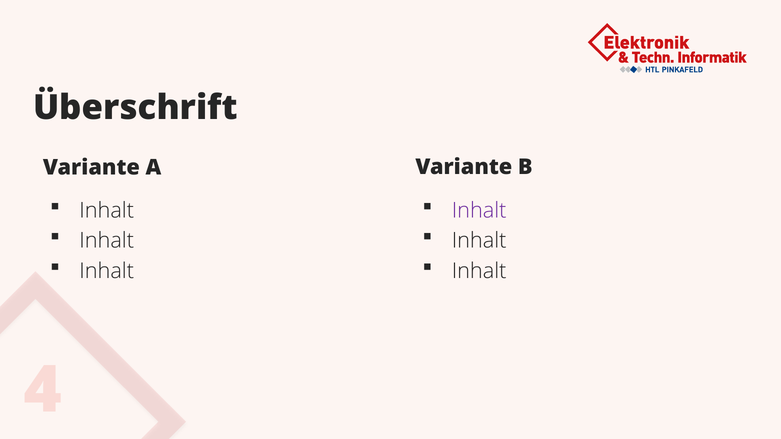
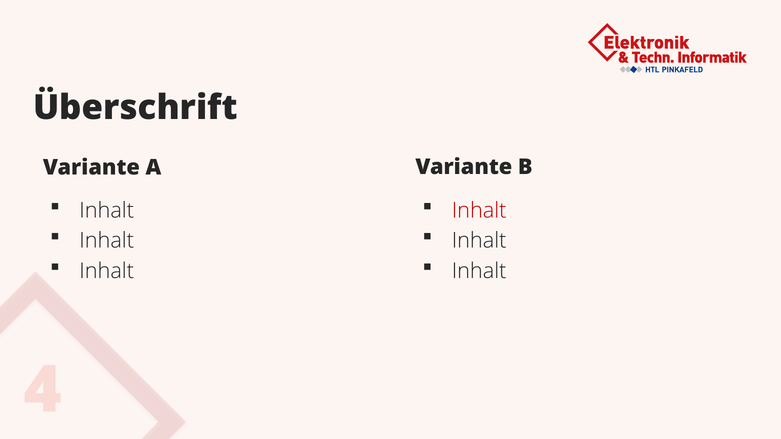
Inhalt colour: purple -> red (479, 211)
